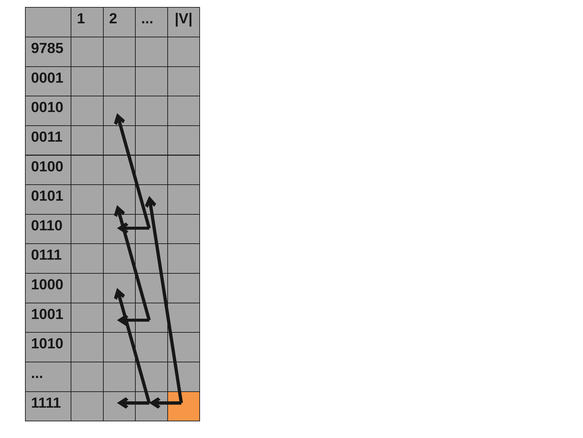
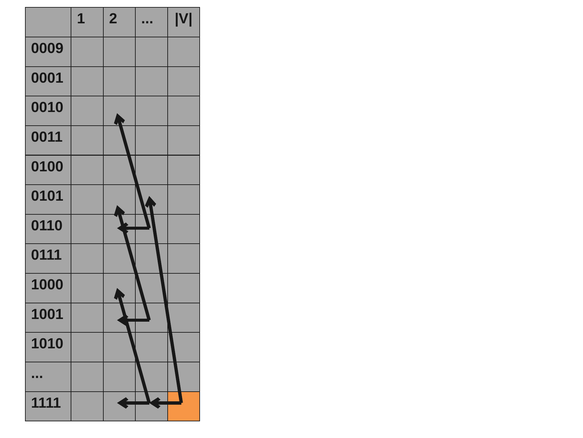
9785: 9785 -> 0009 (47, 48)
